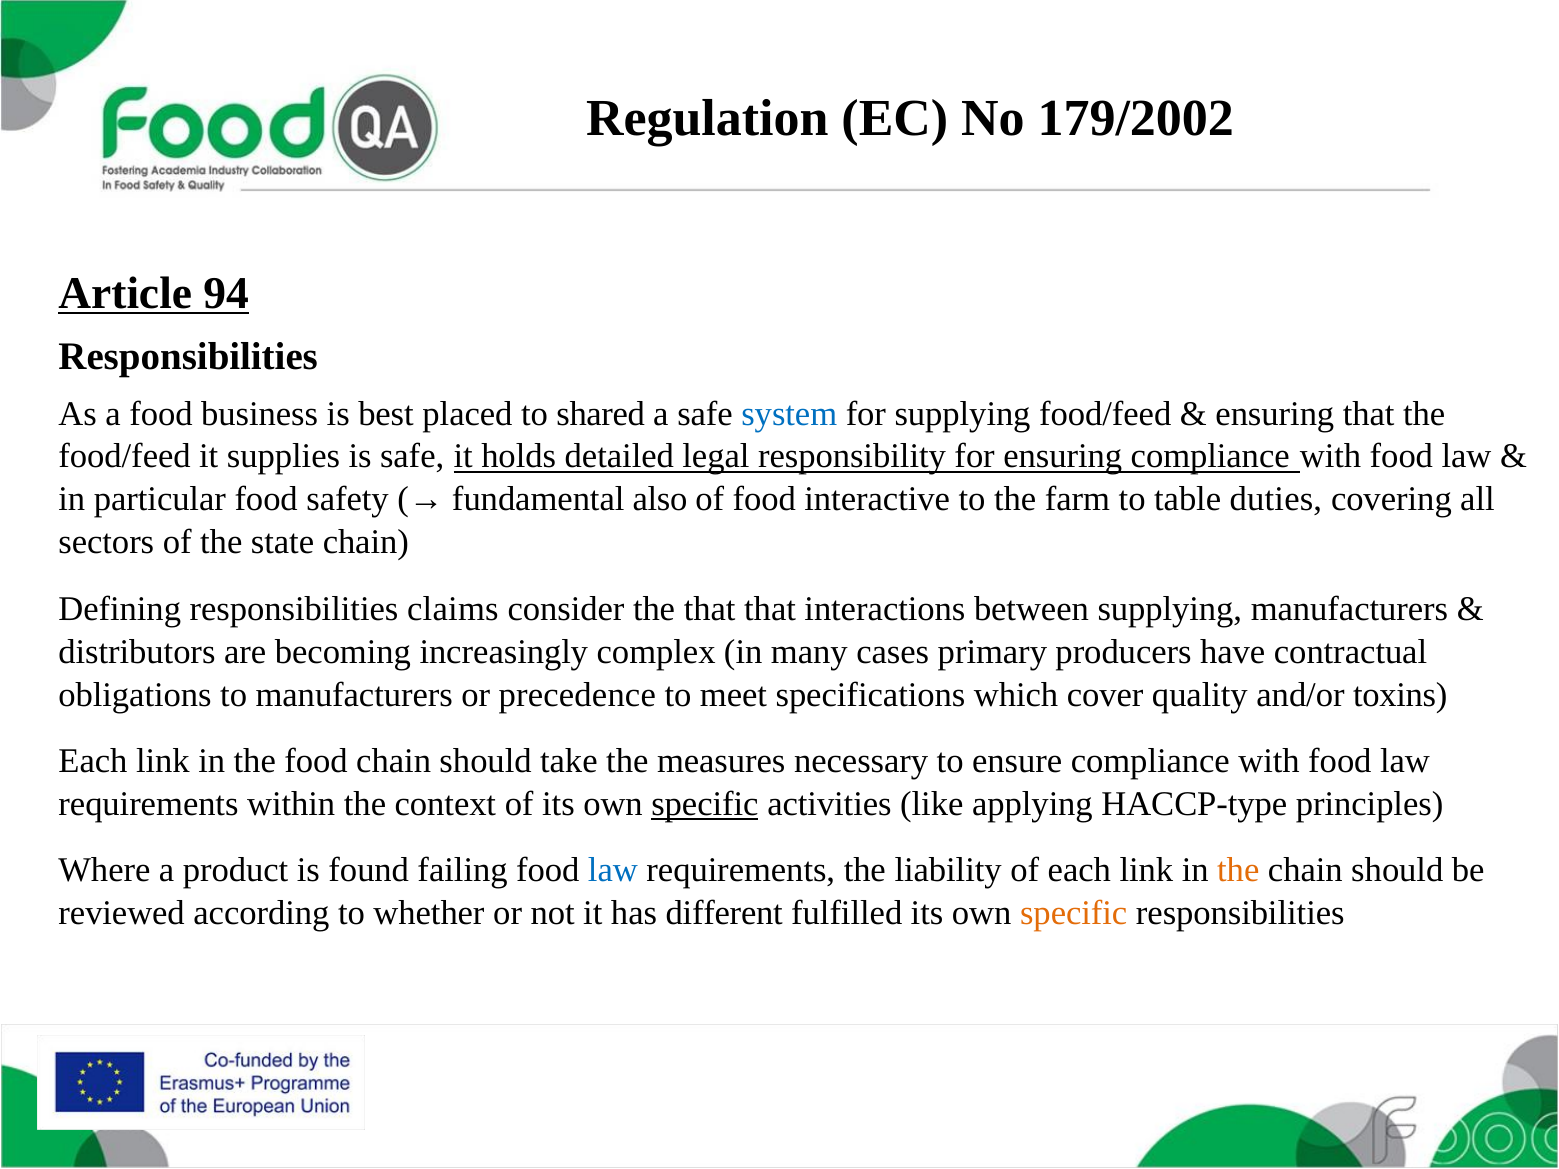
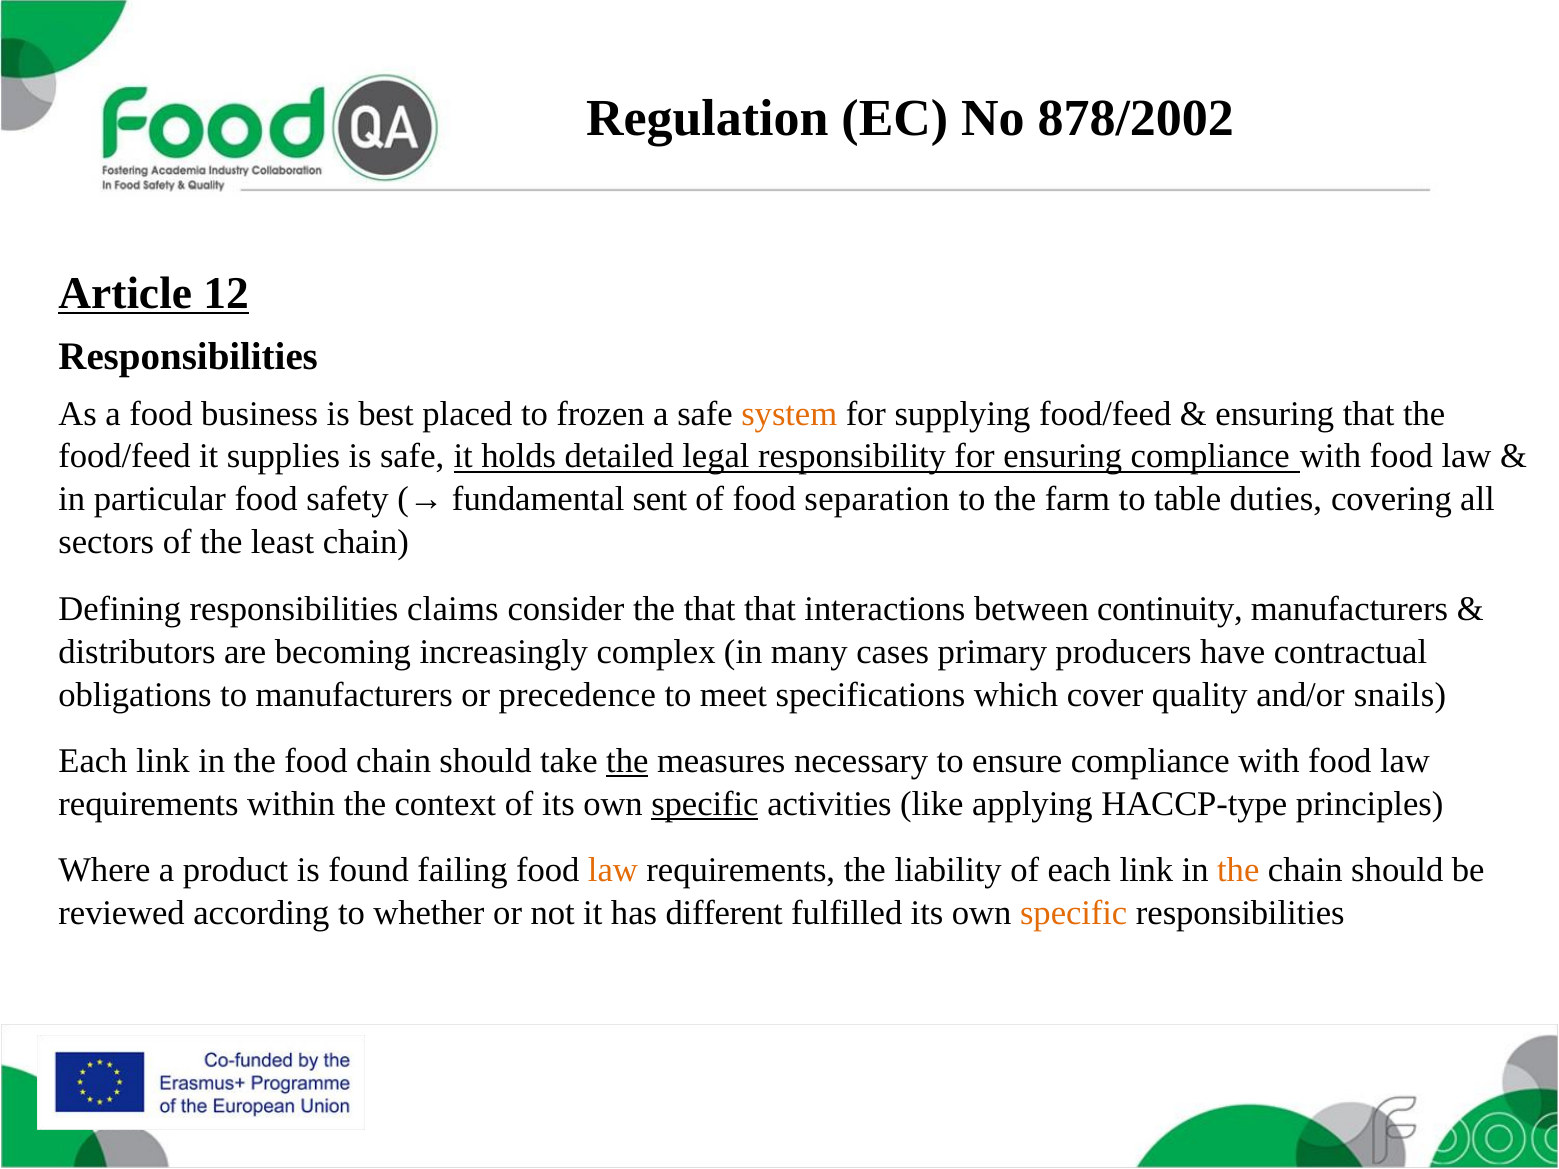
179/2002: 179/2002 -> 878/2002 (1136, 119)
94: 94 -> 12 (226, 293)
shared: shared -> frozen (601, 414)
system colour: blue -> orange (789, 414)
also: also -> sent (660, 500)
interactive: interactive -> separation (877, 500)
state: state -> least (283, 543)
between supplying: supplying -> continuity (1170, 609)
toxins: toxins -> snails (1400, 695)
the underline: none -> present (627, 761)
law colour: blue -> orange (613, 870)
